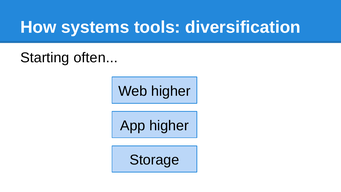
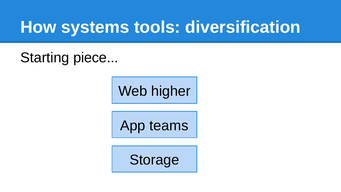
often: often -> piece (96, 58)
App higher: higher -> teams (169, 125)
